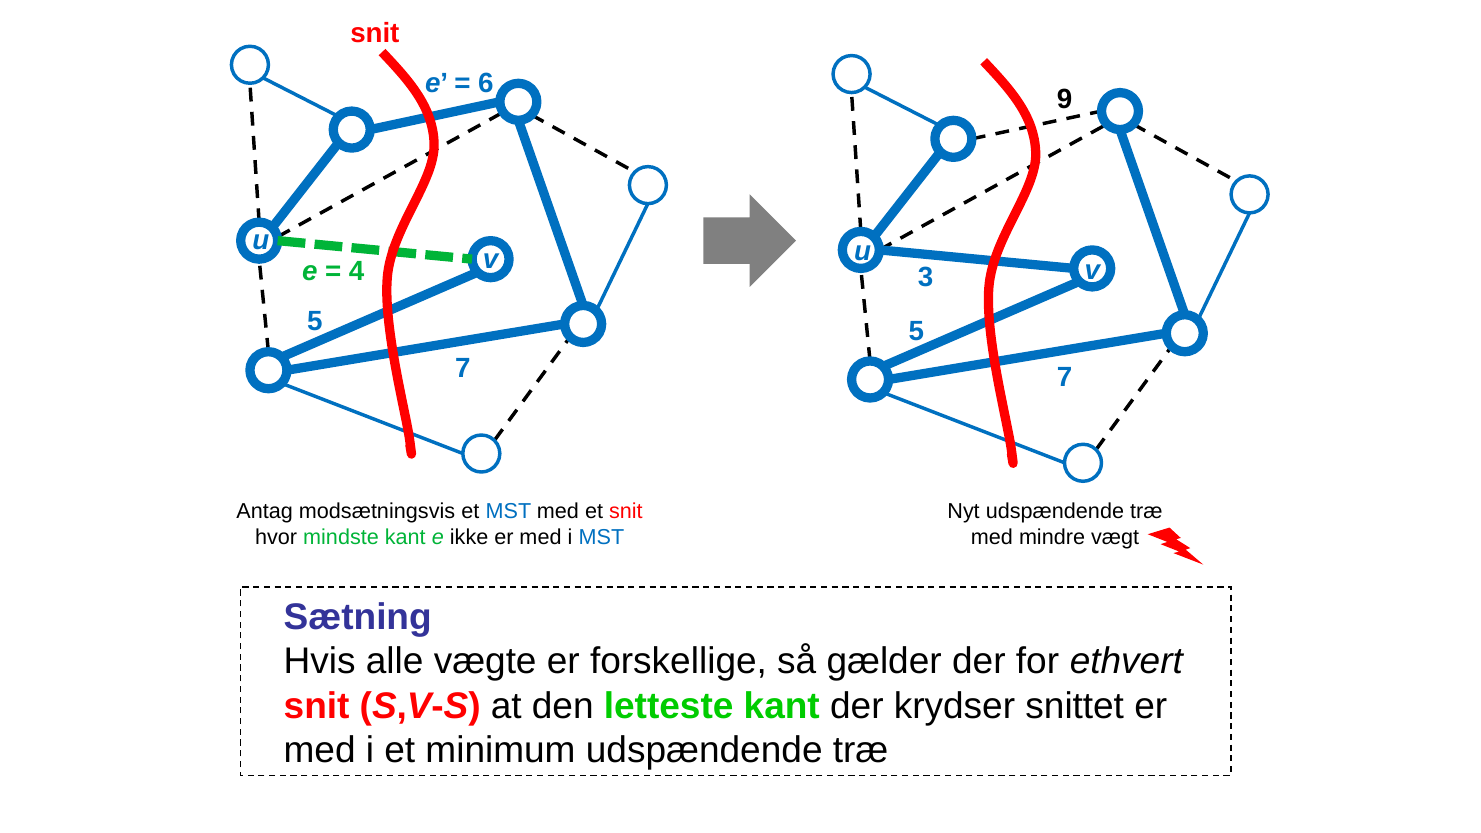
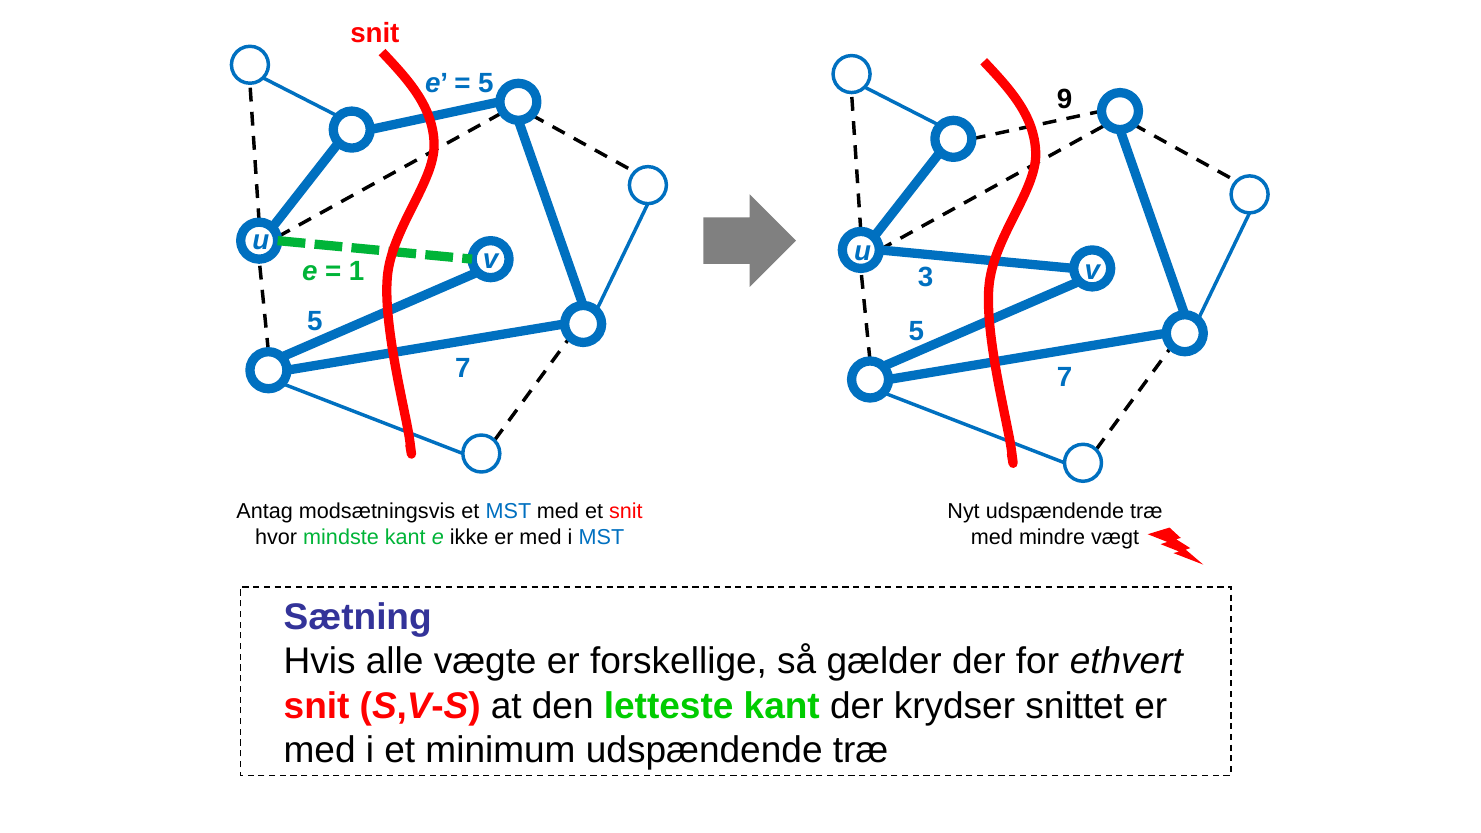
6: 6 -> 5 (486, 83)
4: 4 -> 1 (357, 272)
